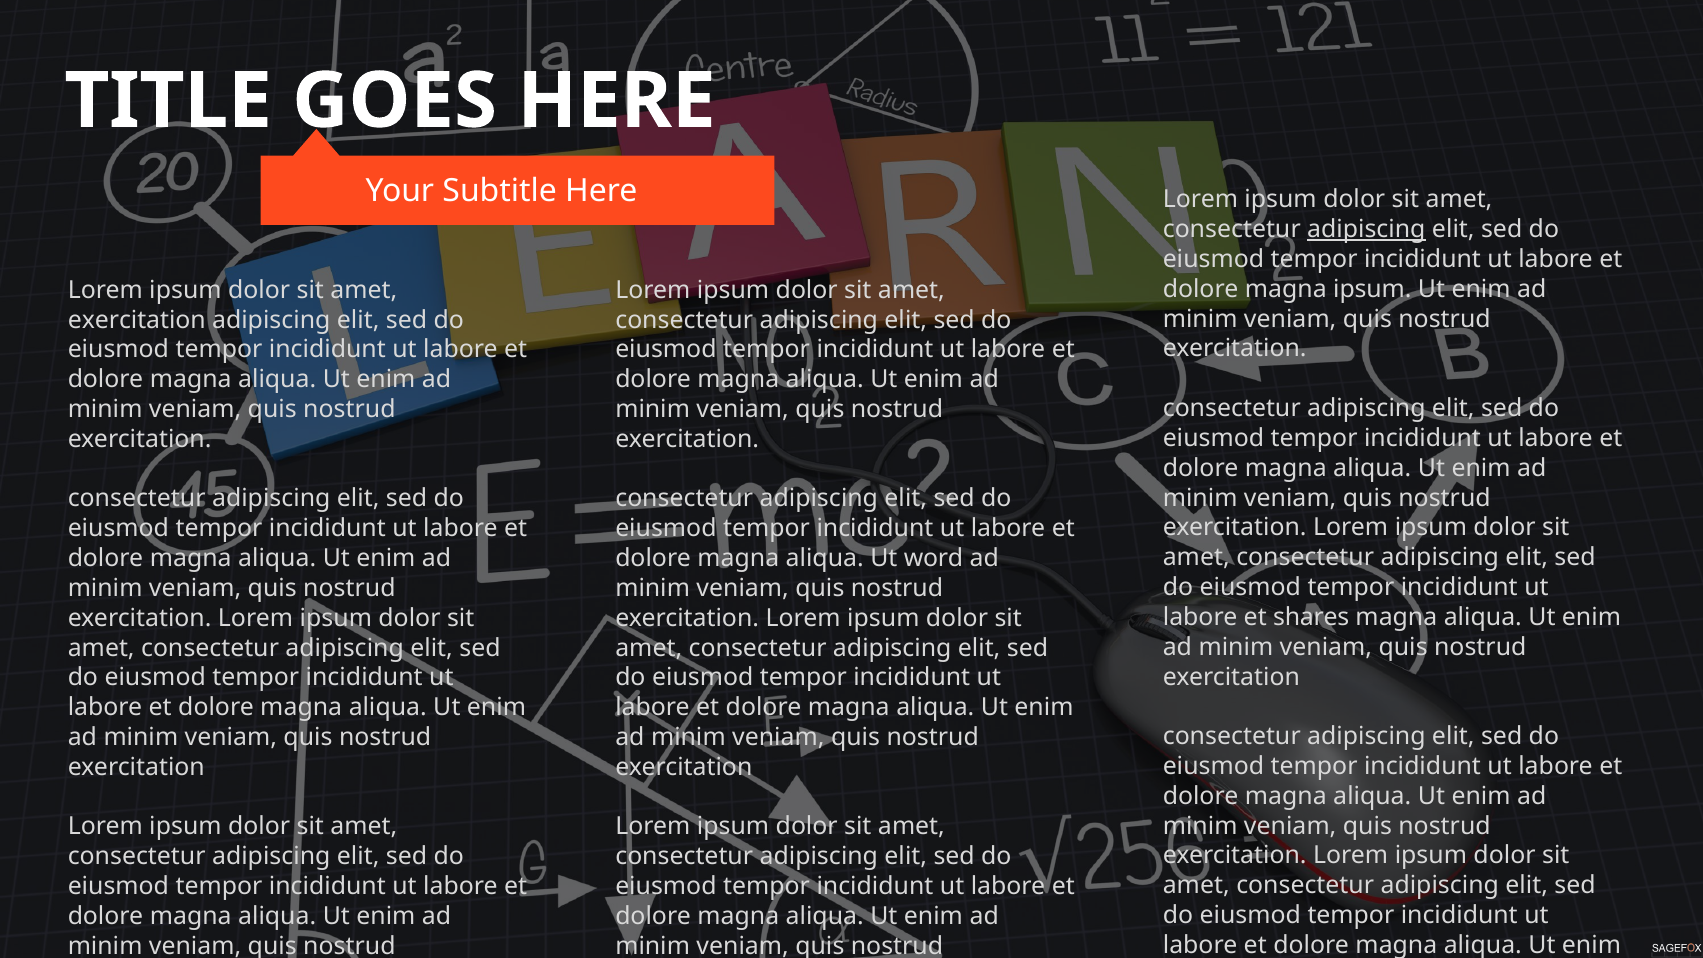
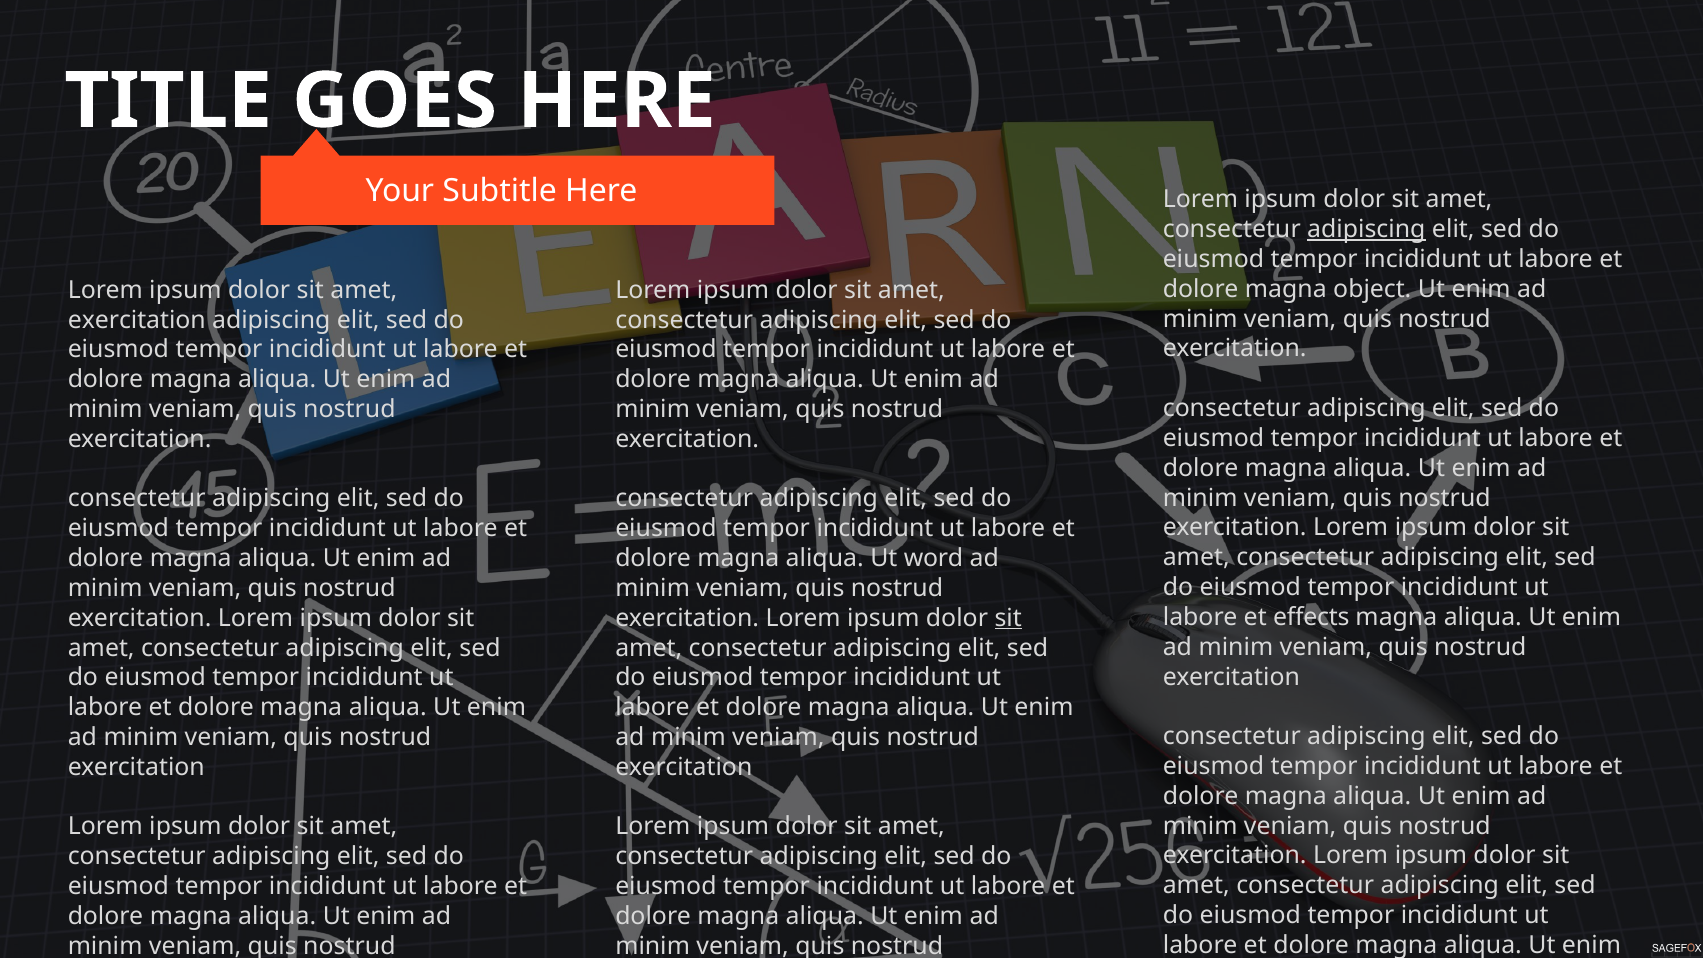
magna ipsum: ipsum -> object (1372, 289)
shares: shares -> effects (1311, 617)
sit underline: none -> present (1008, 618)
